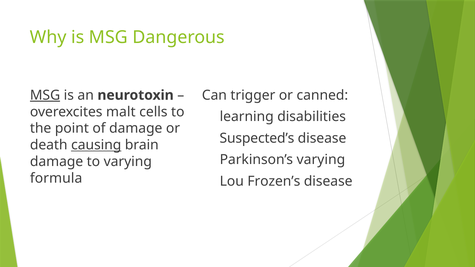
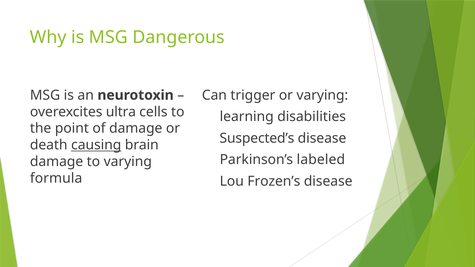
or canned: canned -> varying (322, 95)
MSG underline: present -> none (45, 95)
malt: malt -> ultra (121, 112)
Parkinson’s varying: varying -> labeled (321, 160)
